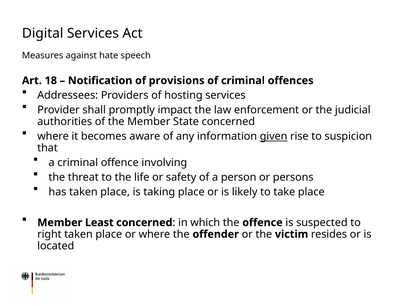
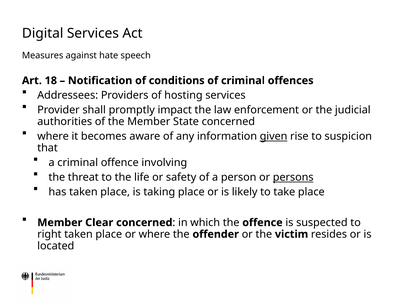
provisions: provisions -> conditions (177, 81)
persons underline: none -> present (293, 178)
Least: Least -> Clear (99, 223)
